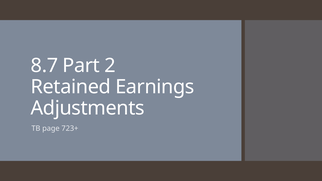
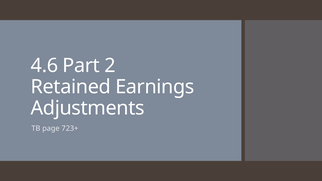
8.7: 8.7 -> 4.6 (44, 66)
